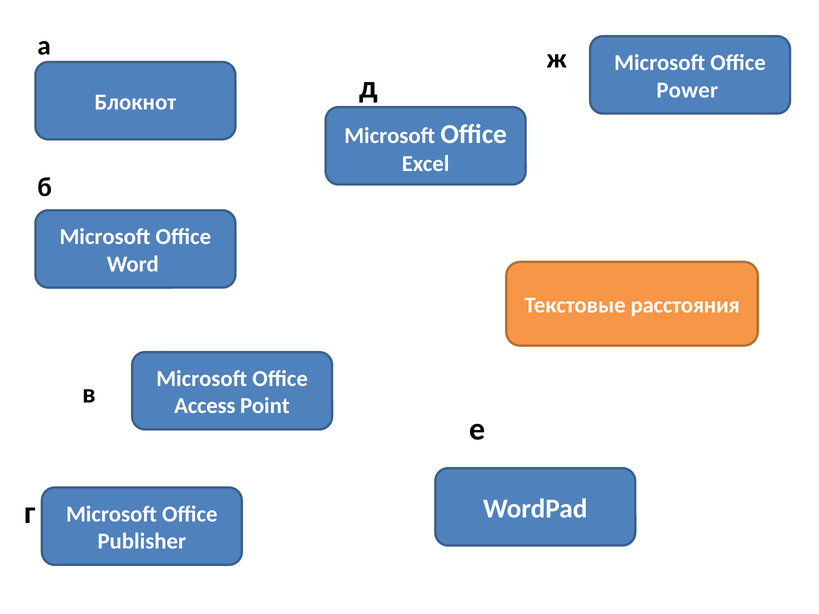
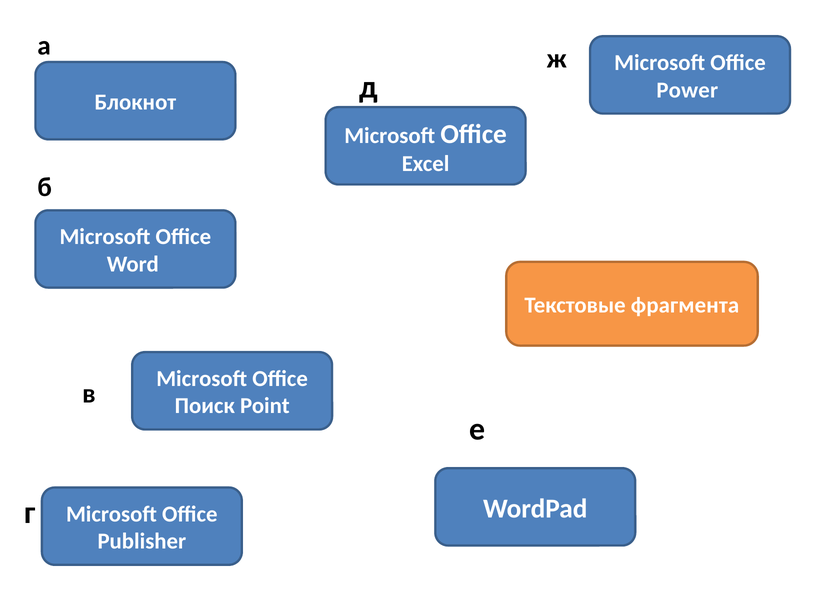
расстояния: расстояния -> фрагмента (685, 305)
Access: Access -> Поиск (205, 406)
